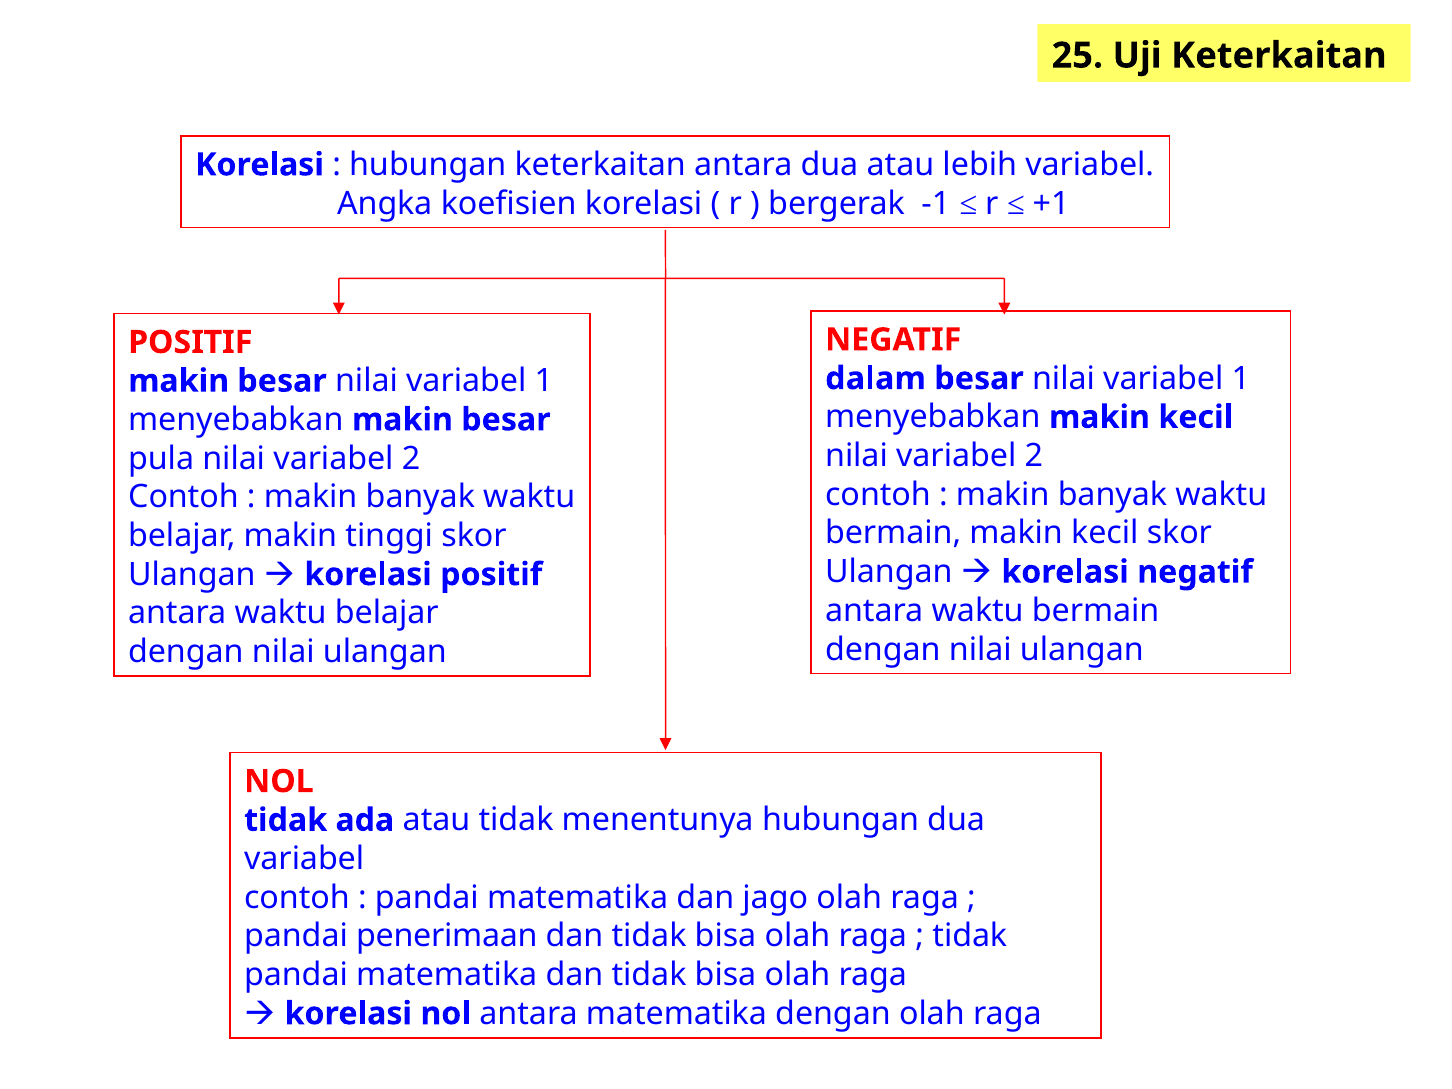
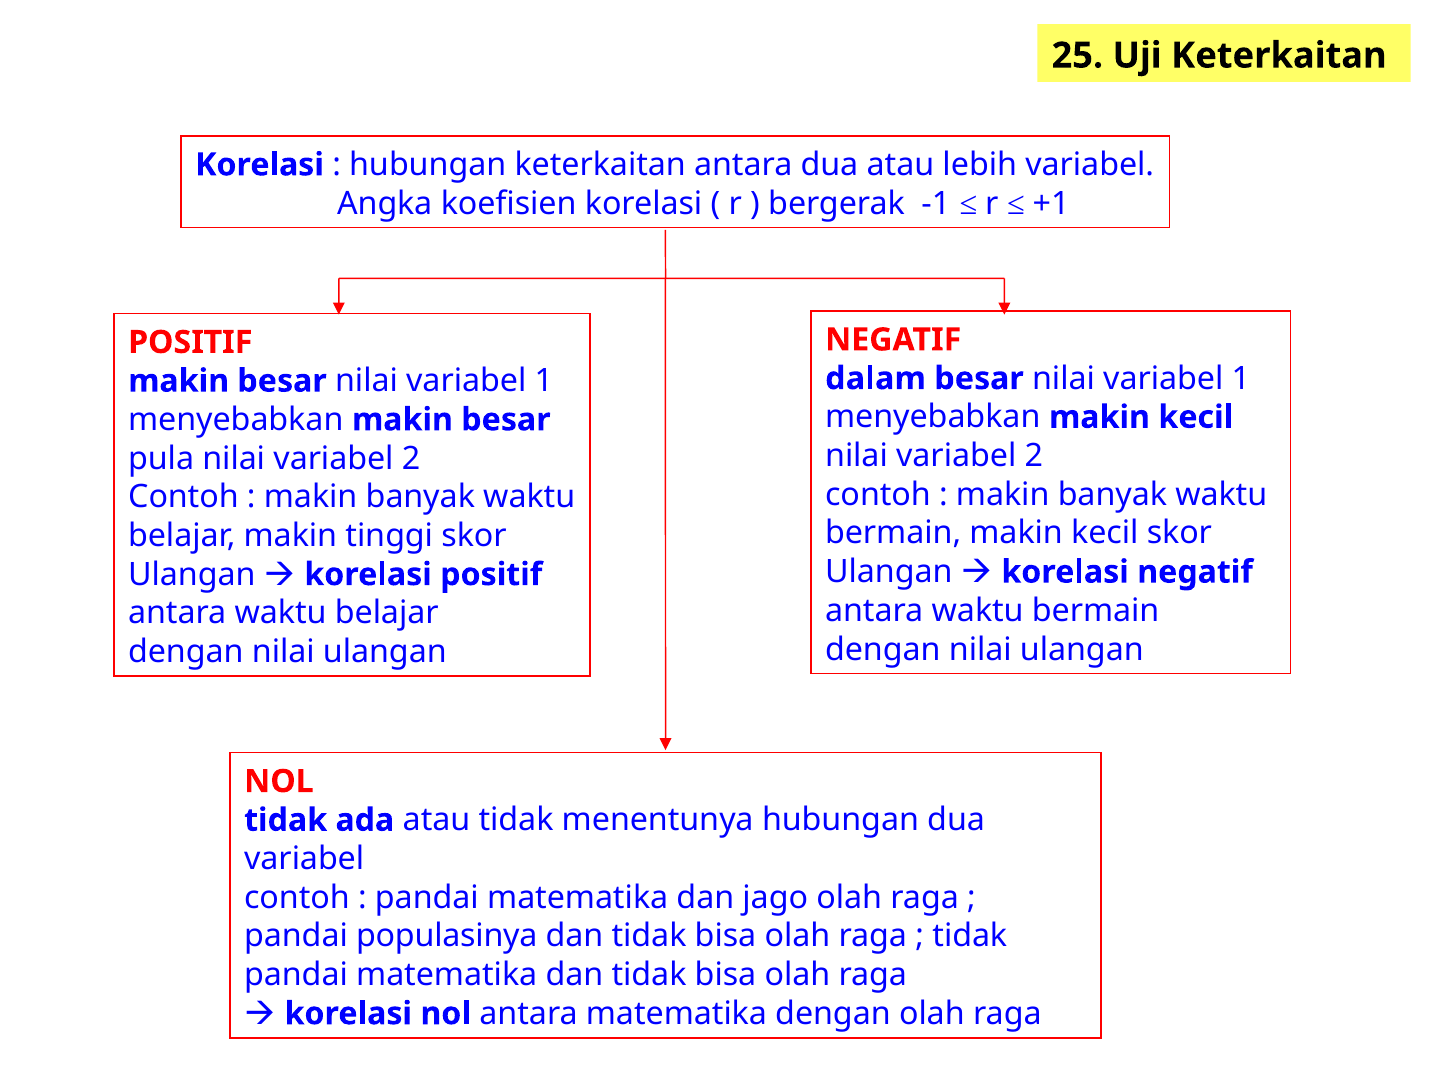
penerimaan: penerimaan -> populasinya (447, 936)
